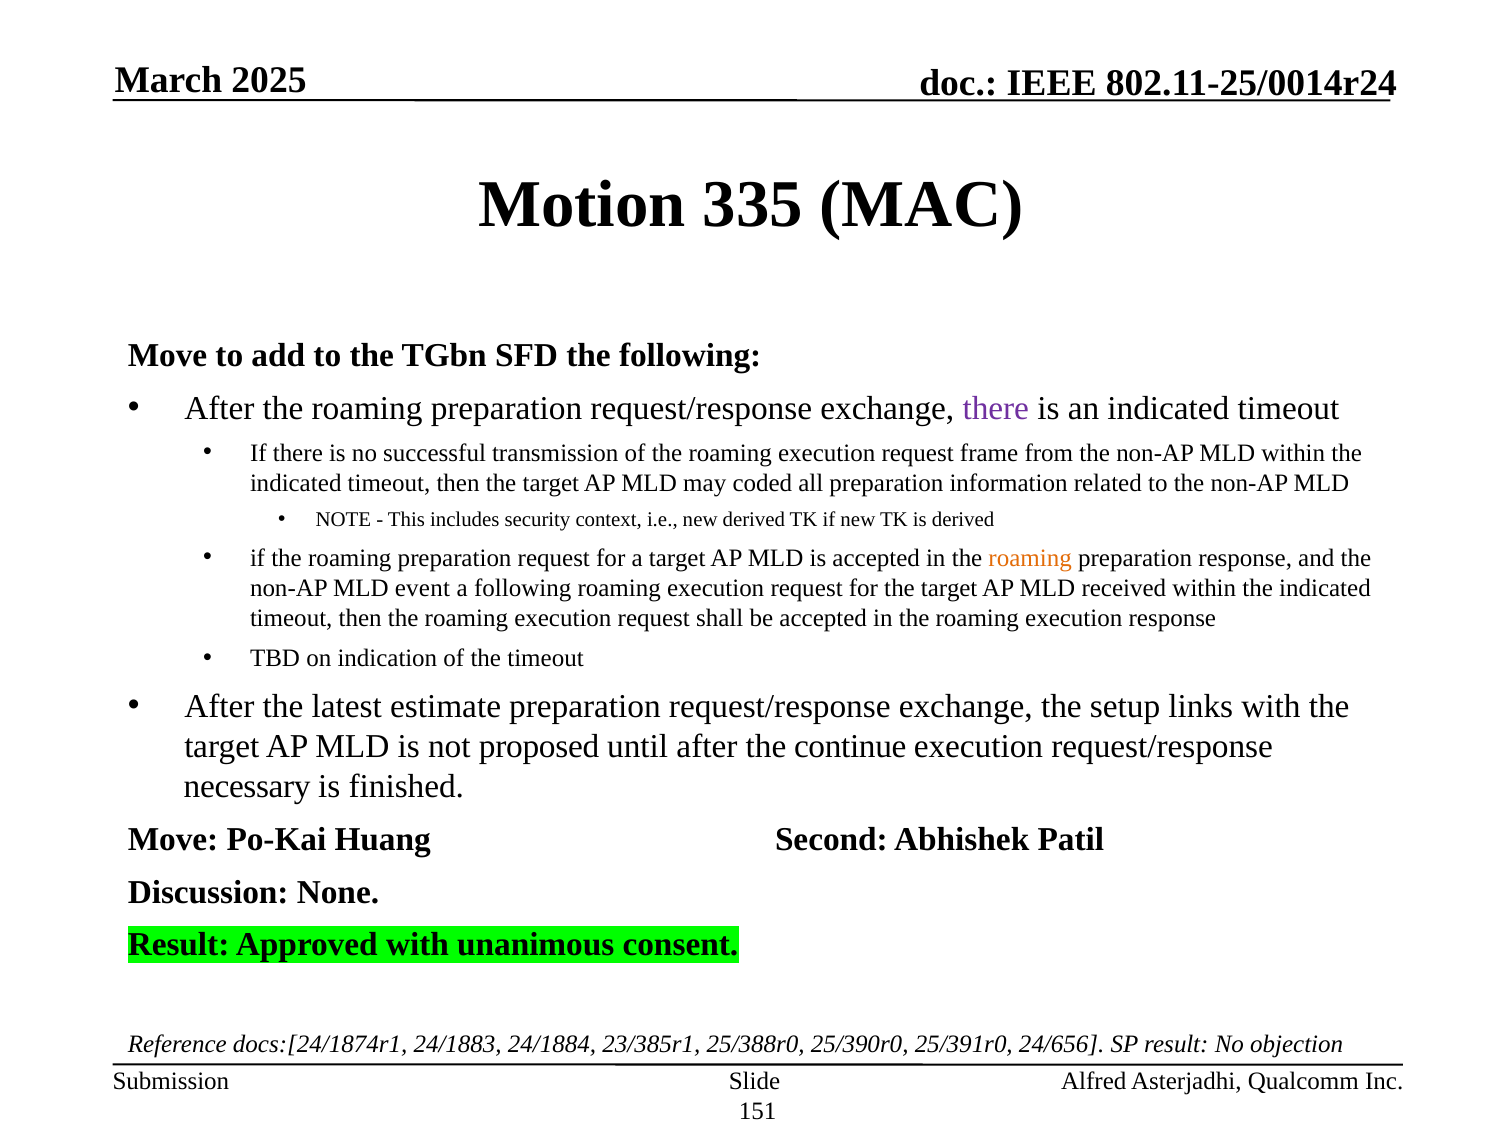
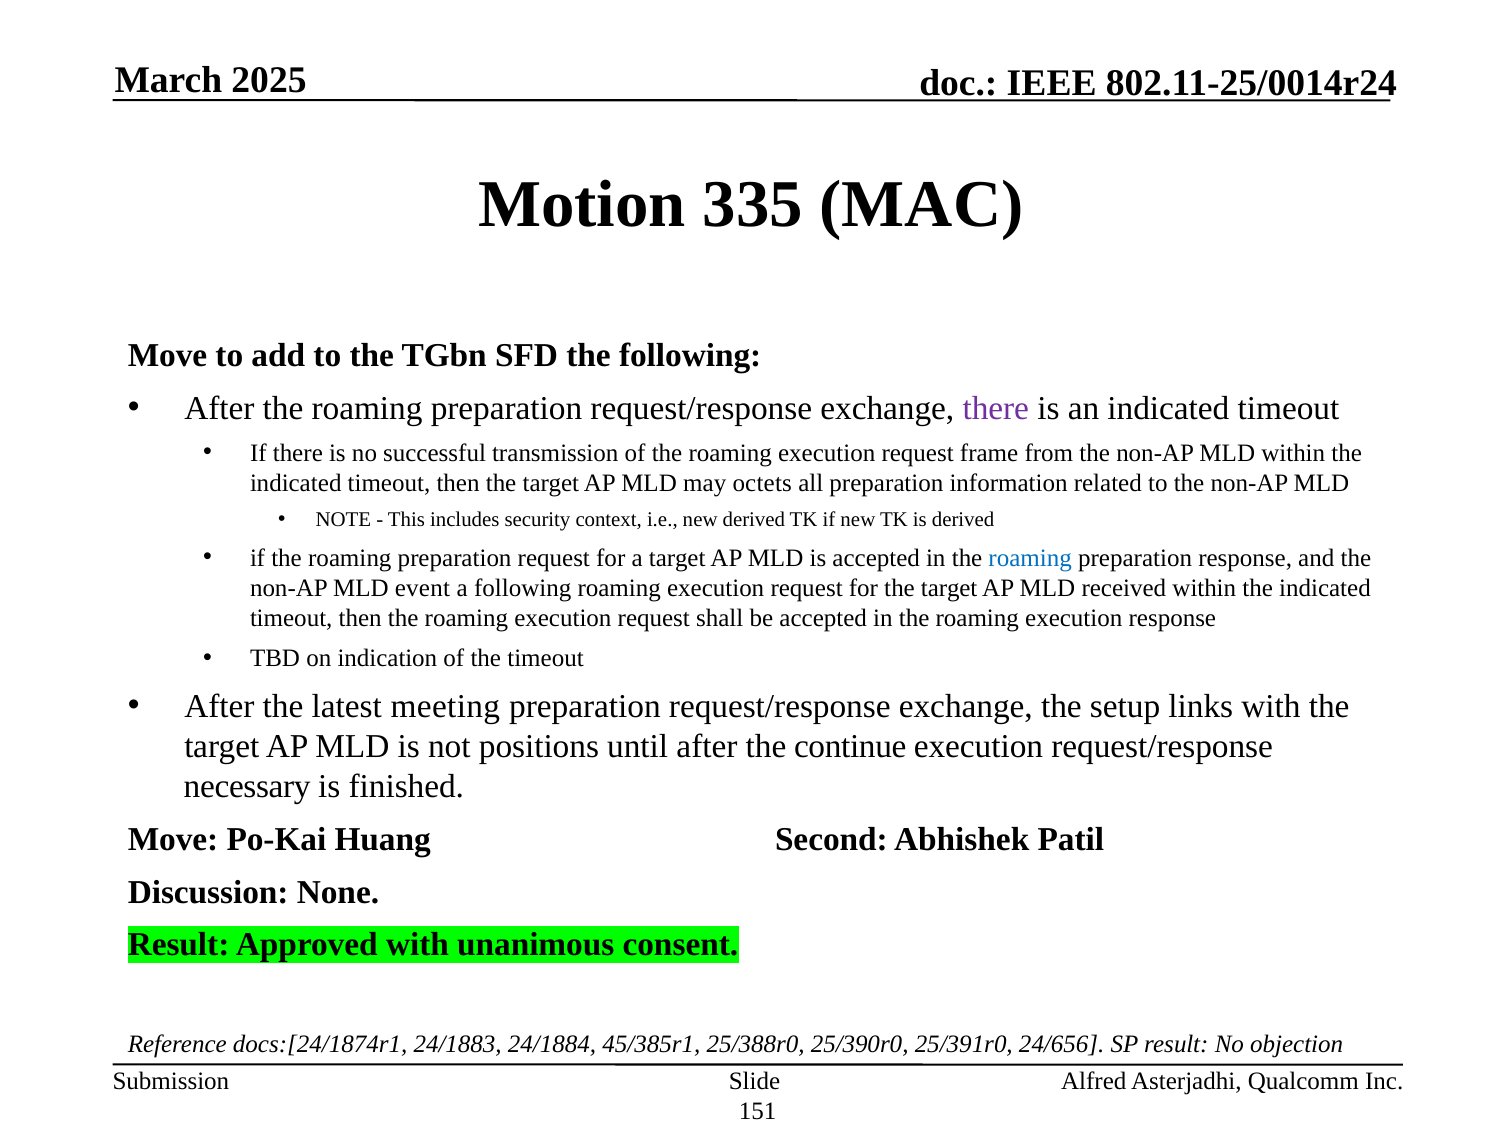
coded: coded -> octets (762, 483)
roaming colour: orange -> blue (1030, 558)
estimate: estimate -> meeting (445, 707)
proposed: proposed -> positions (539, 747)
23/385r1: 23/385r1 -> 45/385r1 (651, 1044)
